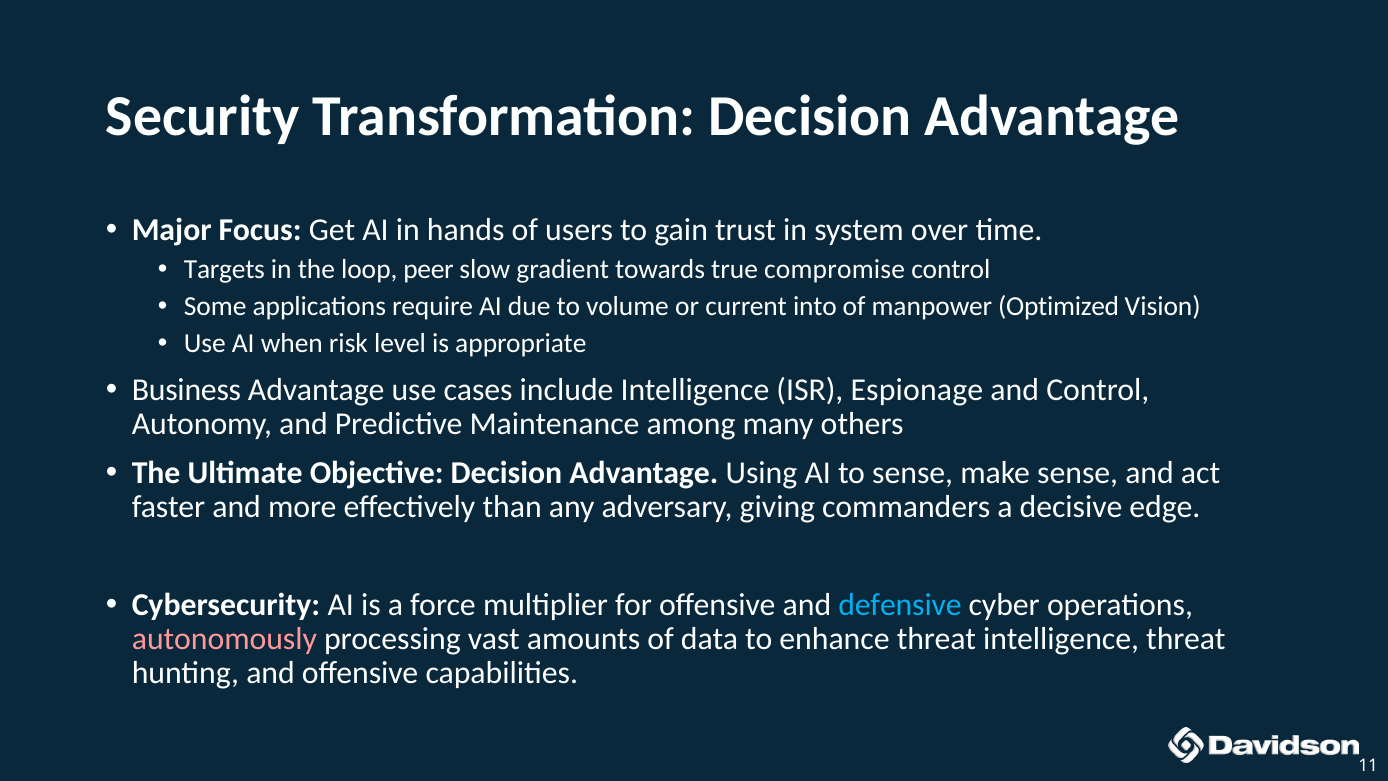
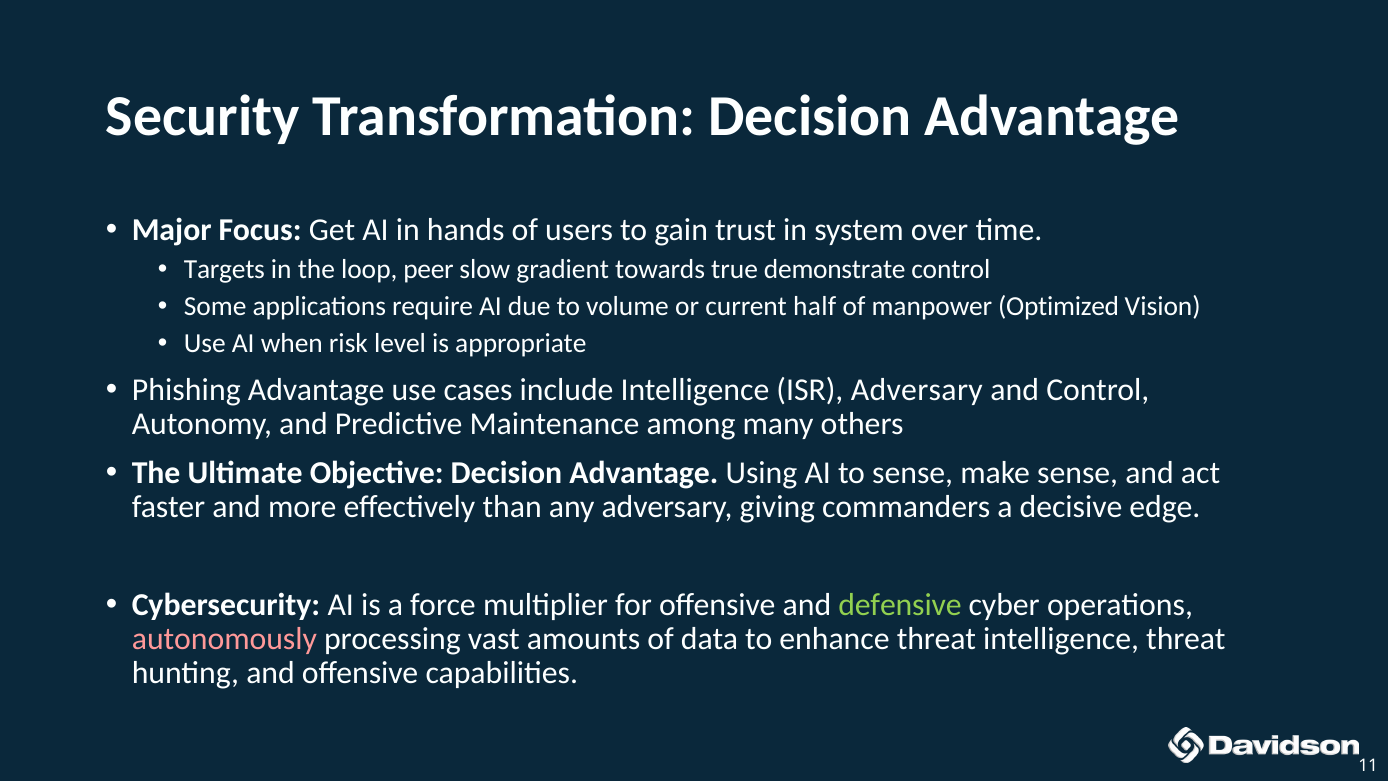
compromise: compromise -> demonstrate (835, 269)
into: into -> half (815, 306)
Business: Business -> Phishing (186, 389)
ISR Espionage: Espionage -> Adversary (917, 389)
defensive colour: light blue -> light green (900, 605)
